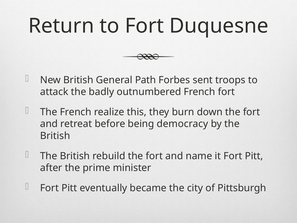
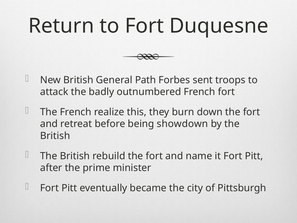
democracy: democracy -> showdown (182, 124)
